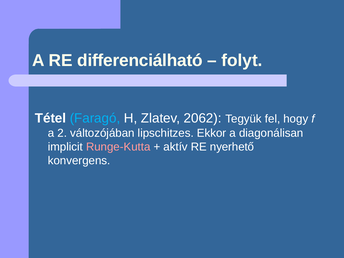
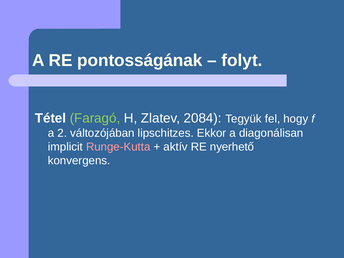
differenciálható: differenciálható -> pontosságának (140, 61)
Faragó colour: light blue -> light green (95, 118)
2062: 2062 -> 2084 (203, 118)
